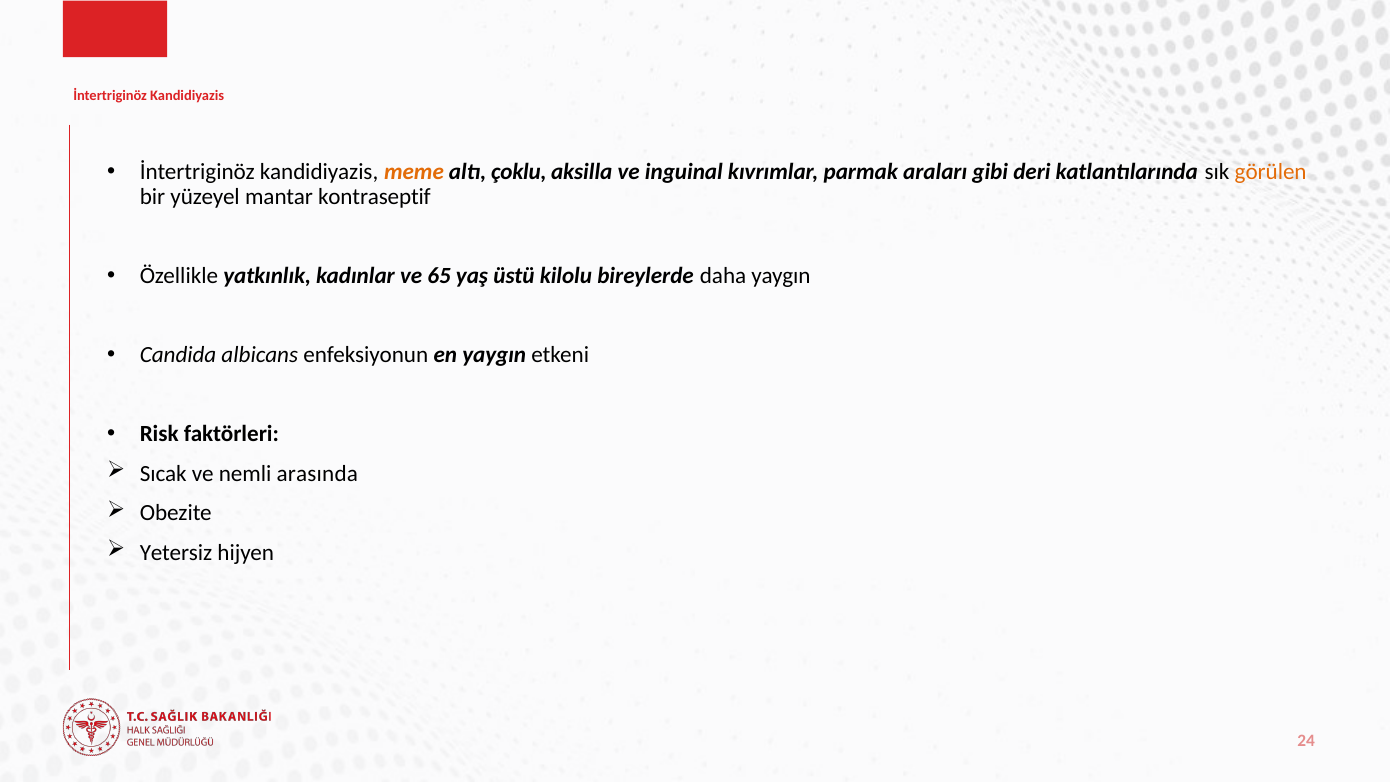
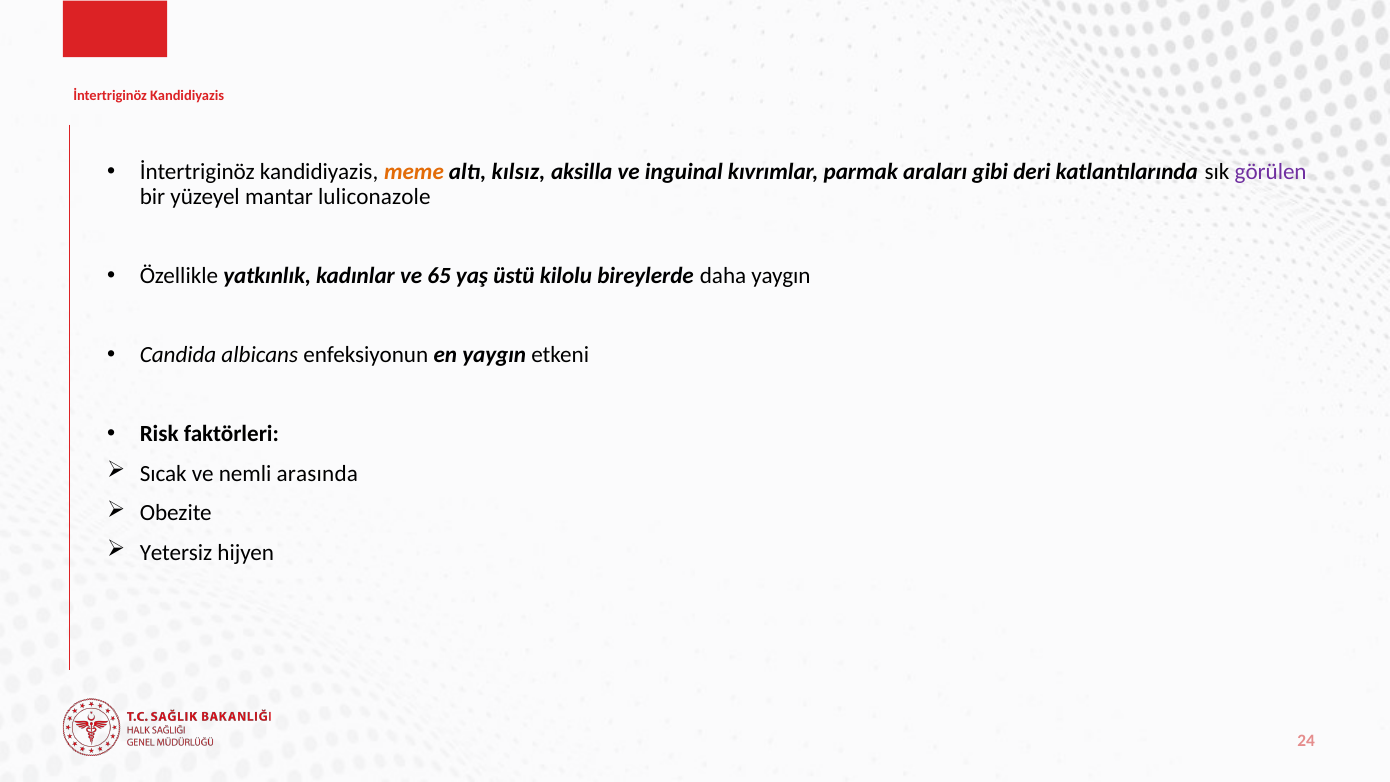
çoklu: çoklu -> kılsız (519, 172)
görülen colour: orange -> purple (1271, 172)
kontraseptif: kontraseptif -> luliconazole (374, 197)
